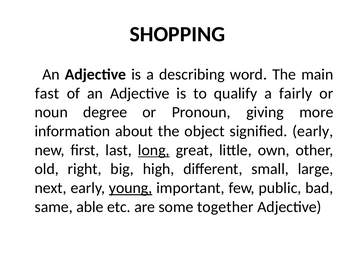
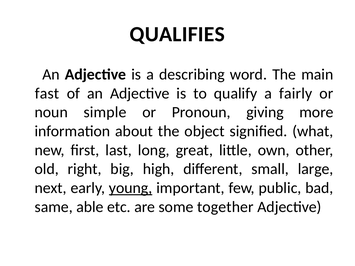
SHOPPING: SHOPPING -> QUALIFIES (177, 34)
degree: degree -> simple (105, 112)
signified early: early -> what (313, 131)
long underline: present -> none (154, 150)
